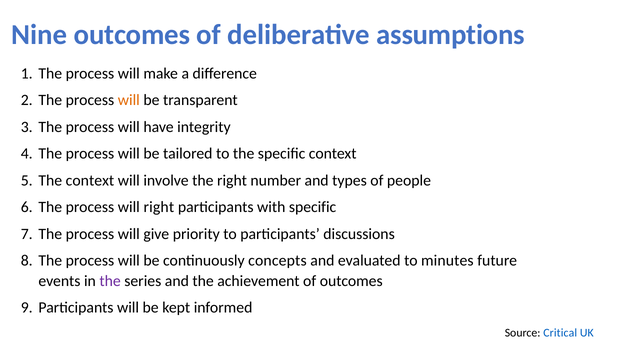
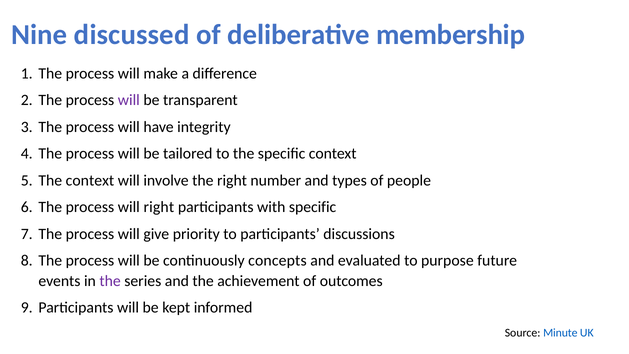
Nine outcomes: outcomes -> discussed (132, 35)
assumptions: assumptions -> membership (451, 35)
will colour: orange -> purple (129, 100)
minutes: minutes -> purpose (447, 261)
Critical: Critical -> Minute (560, 333)
